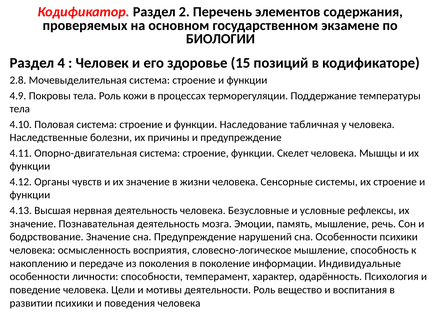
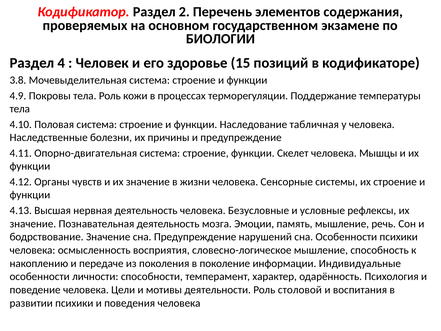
2.8: 2.8 -> 3.8 (18, 80)
вещество: вещество -> столовой (300, 290)
